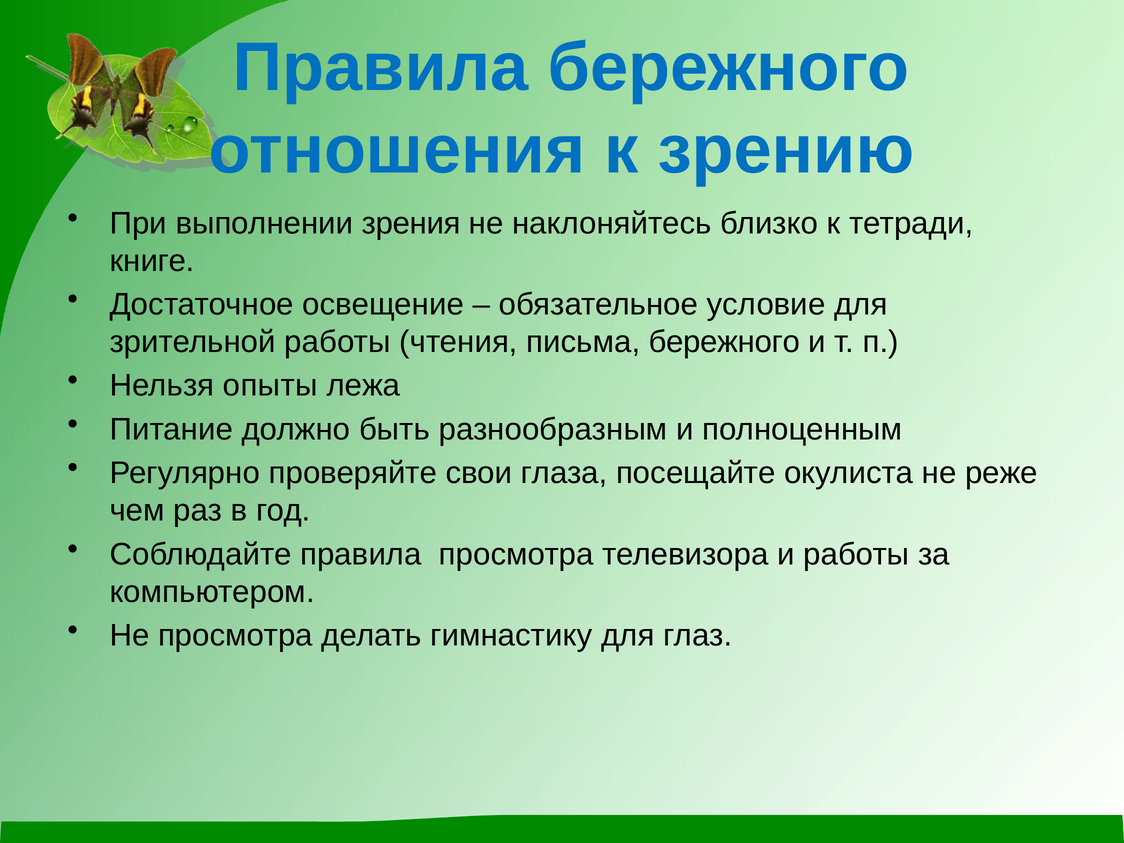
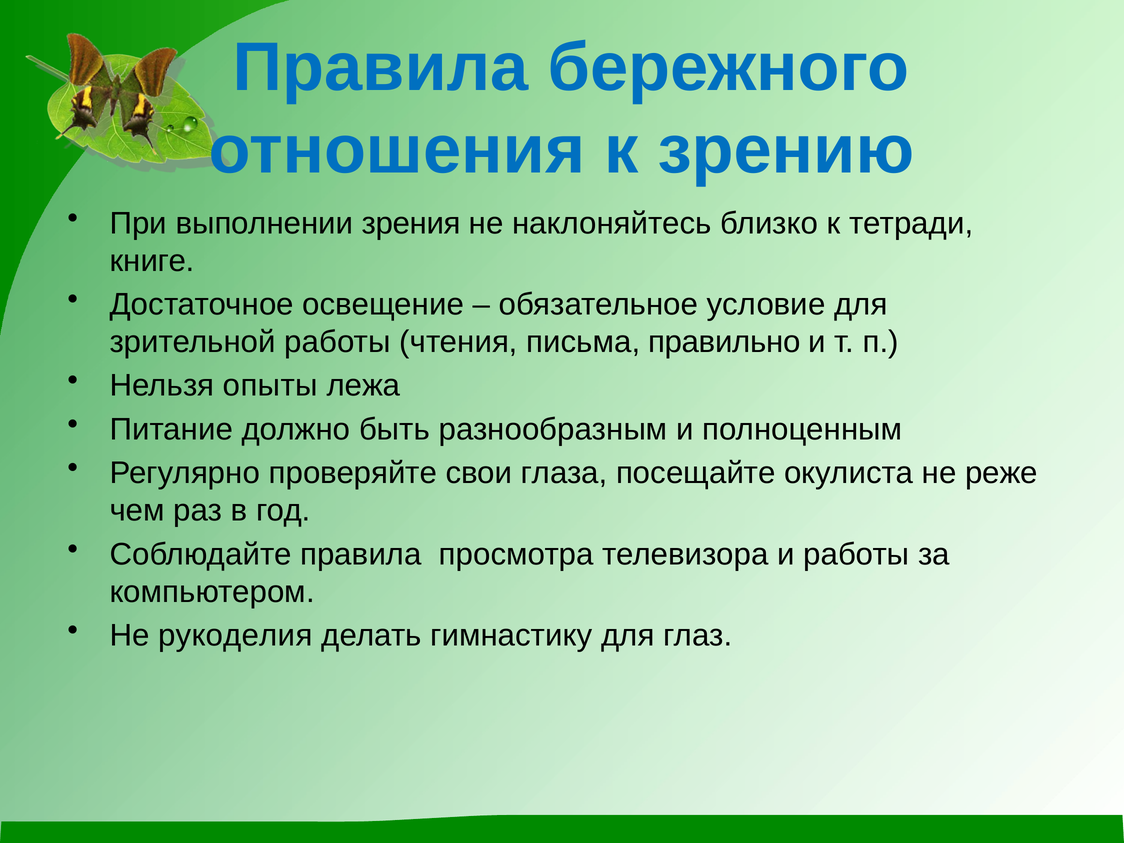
письма бережного: бережного -> правильно (724, 342)
Не просмотра: просмотра -> рукоделия (235, 636)
